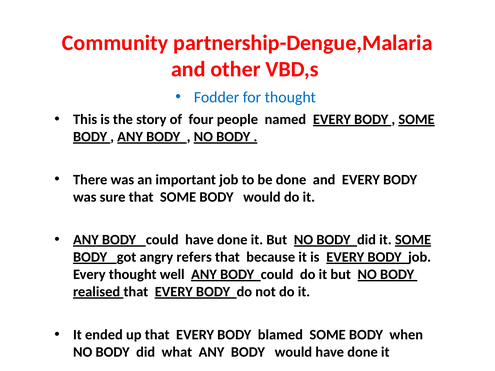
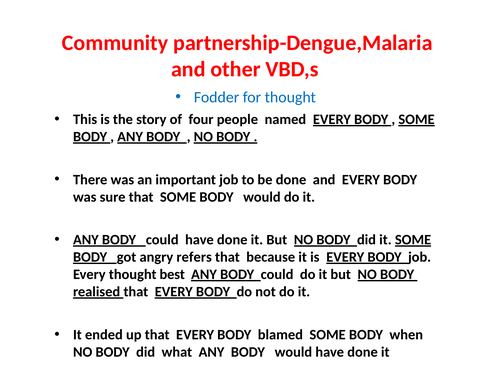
well: well -> best (172, 275)
